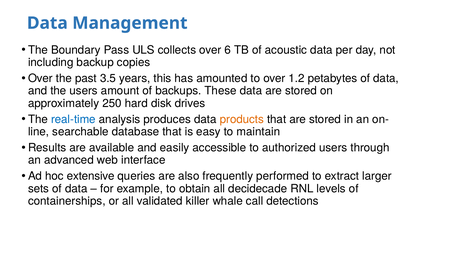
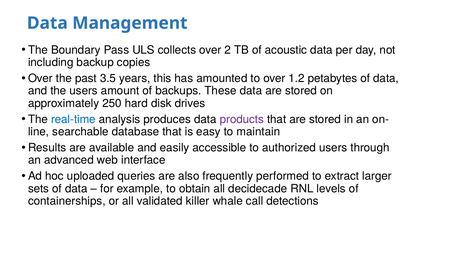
6: 6 -> 2 (228, 50)
products colour: orange -> purple (242, 119)
extensive: extensive -> uploaded (91, 176)
